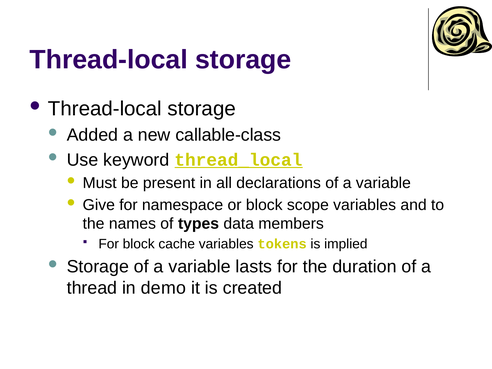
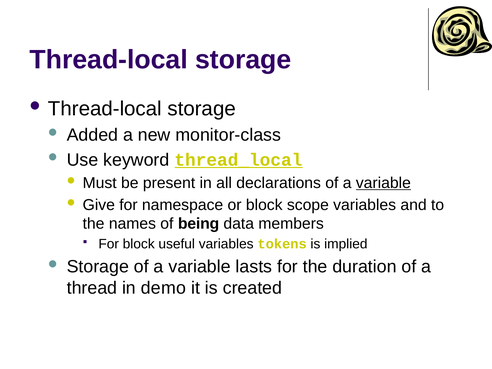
callable-class: callable-class -> monitor-class (228, 135)
variable underline: none -> present (383, 183)
types: types -> being (199, 224)
cache: cache -> useful (177, 244)
